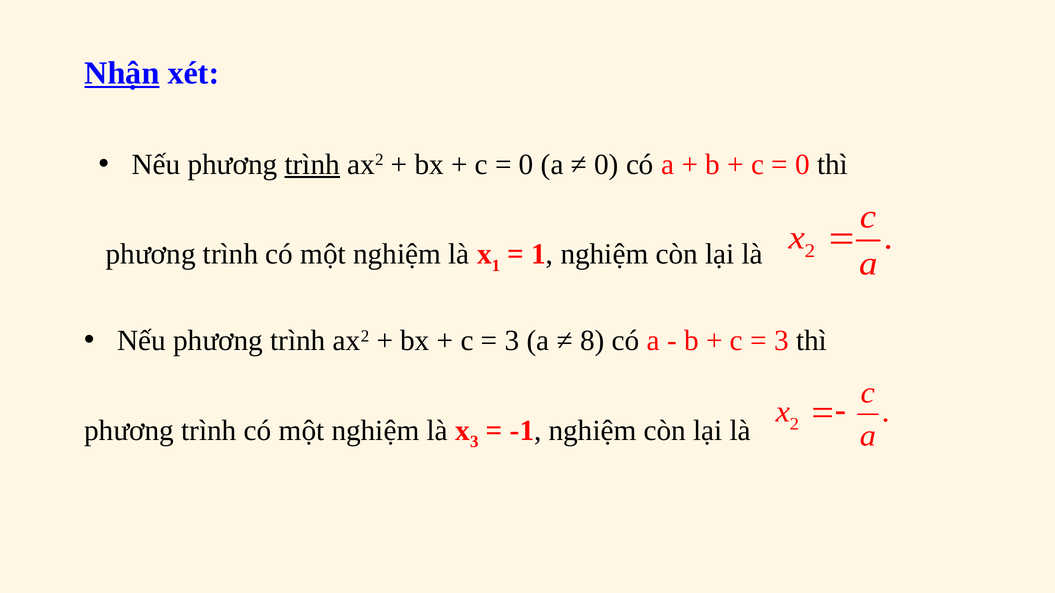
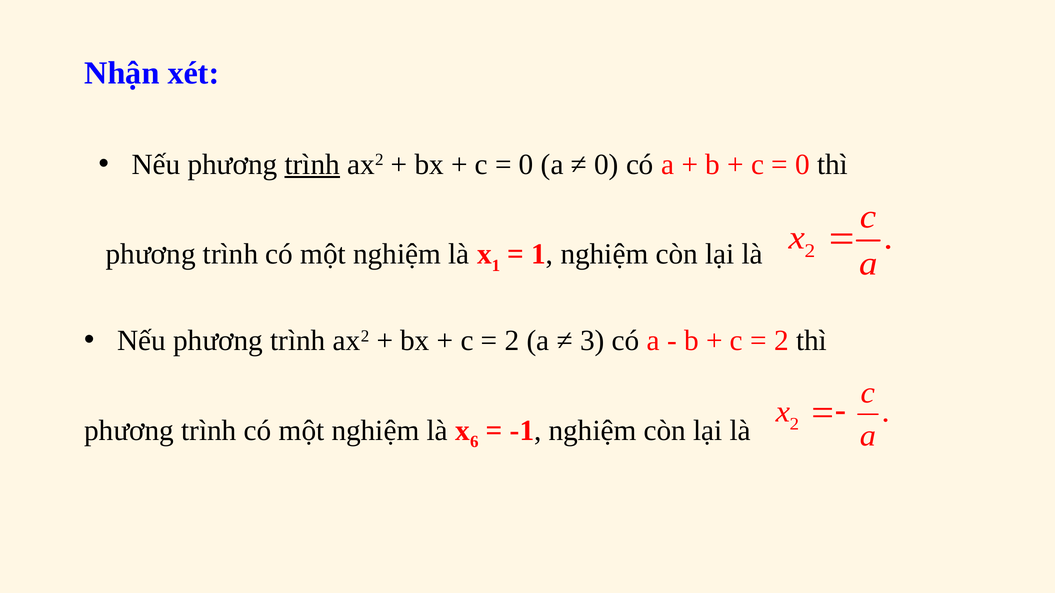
Nhận underline: present -> none (122, 73)
3: 3 -> 2 (512, 341)
8: 8 -> 3 (592, 341)
3: 3 -> 2 (781, 341)
3: 3 -> 6 (474, 442)
